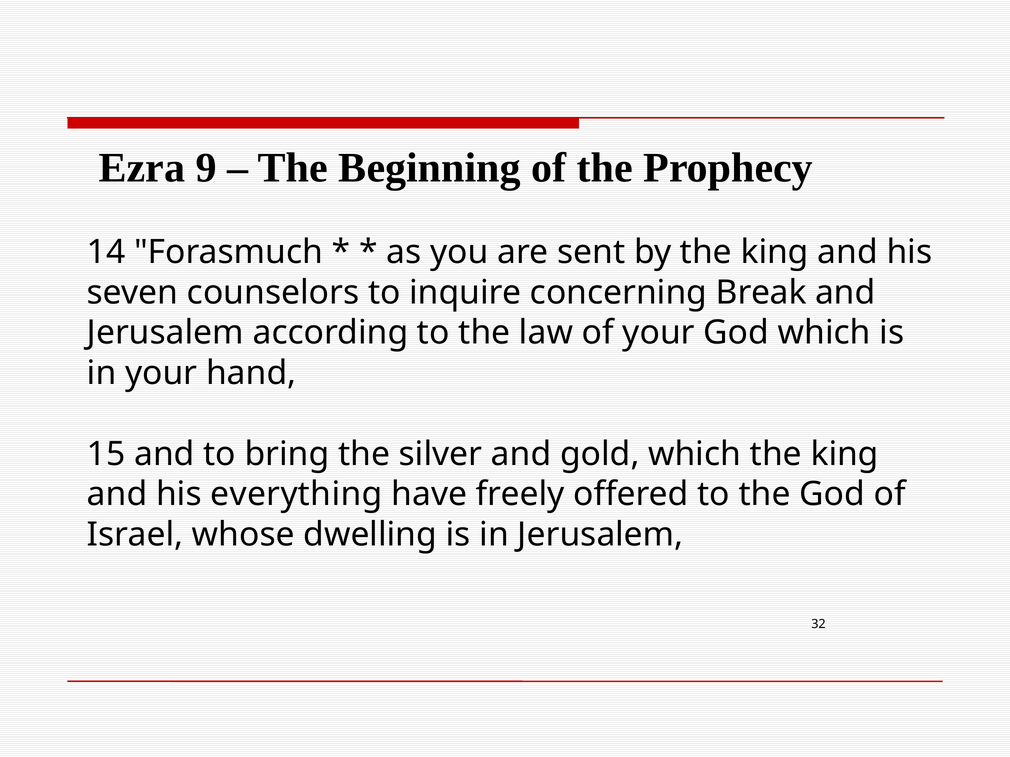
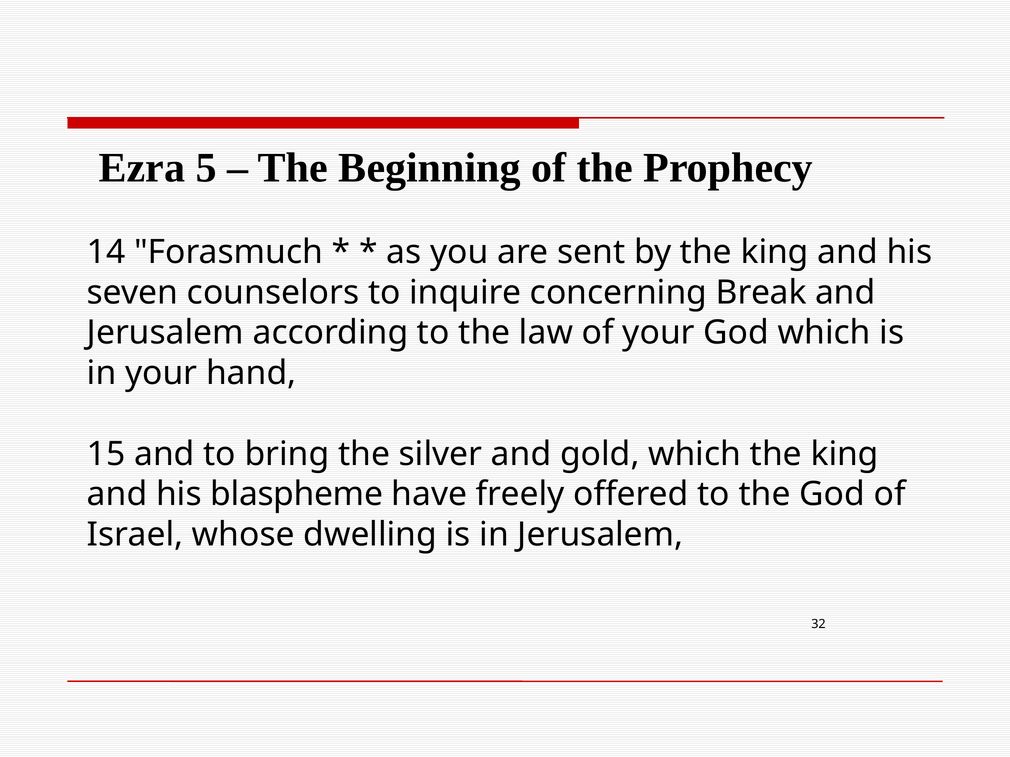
9: 9 -> 5 (206, 168)
everything: everything -> blaspheme (297, 495)
